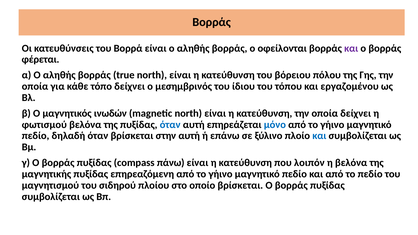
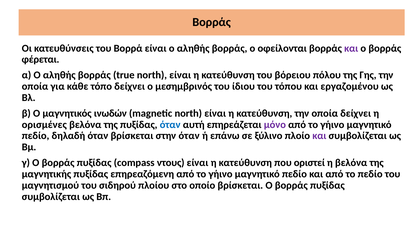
φωτισμού: φωτισμού -> ορισμένες (44, 125)
μόνο colour: blue -> purple (275, 125)
στην αυτή: αυτή -> όταν (189, 136)
και colour: blue -> purple (319, 136)
πάνω: πάνω -> ντους (171, 163)
λοιπόν: λοιπόν -> οριστεί (309, 163)
